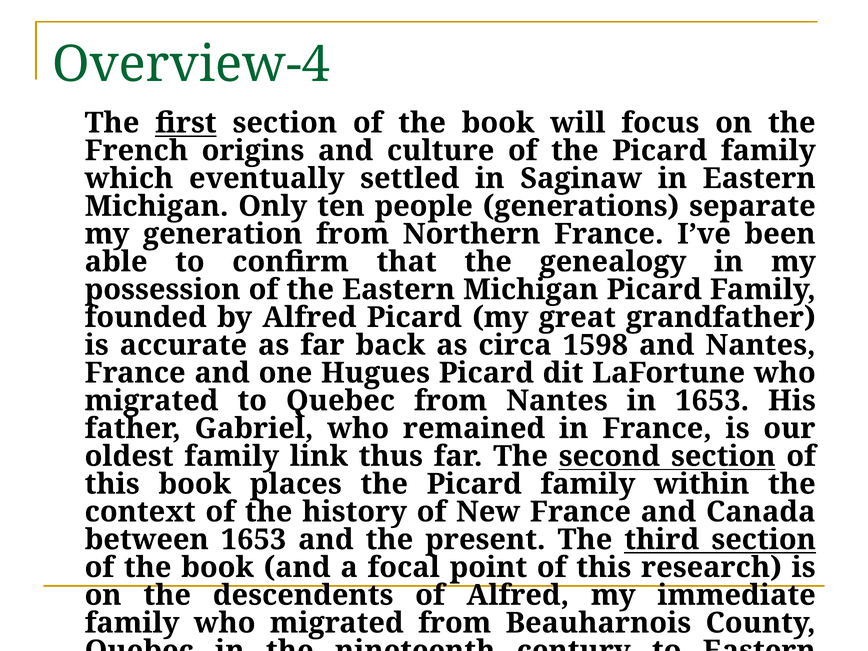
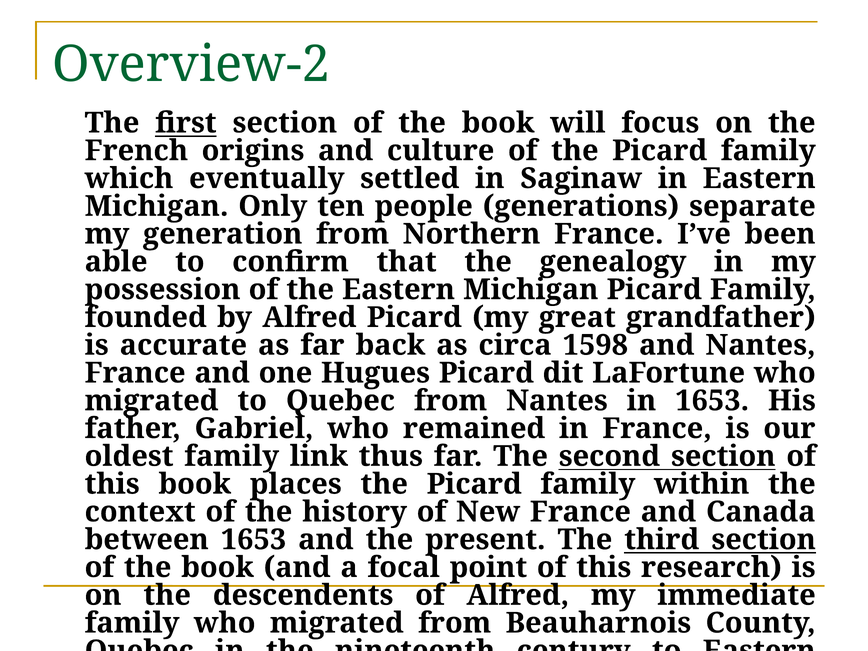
Overview-4: Overview-4 -> Overview-2 (191, 65)
